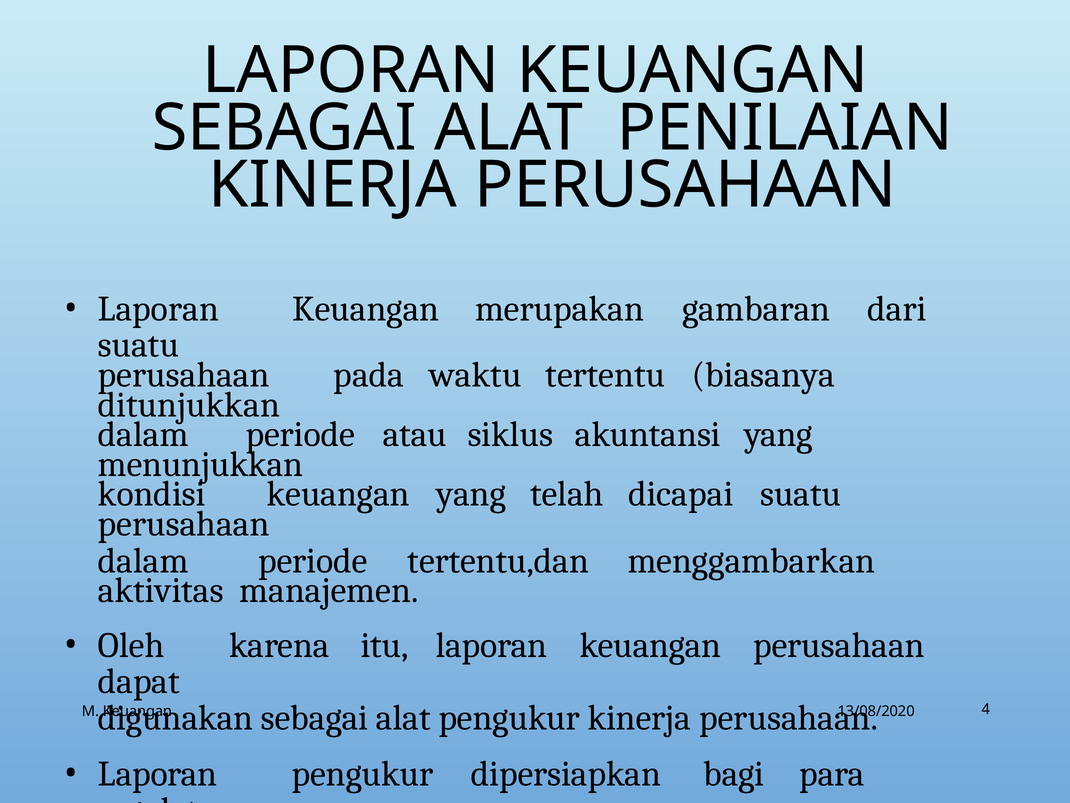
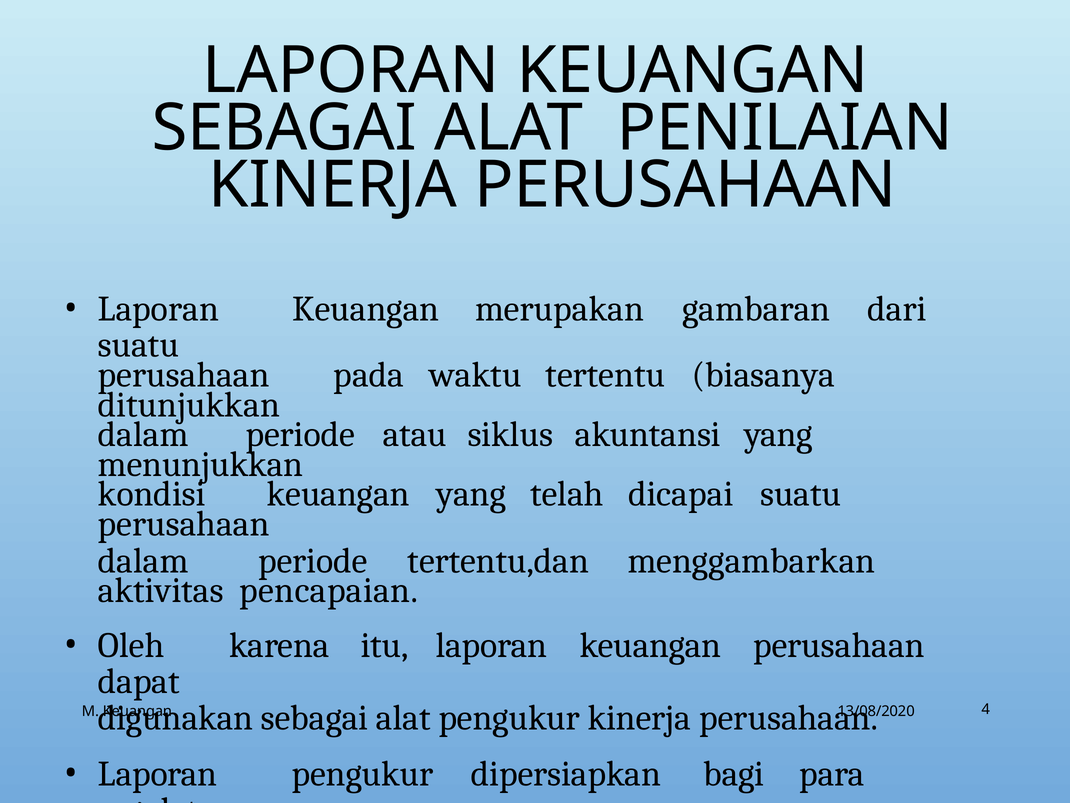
aktivitas manajemen: manajemen -> pencapaian (329, 590)
